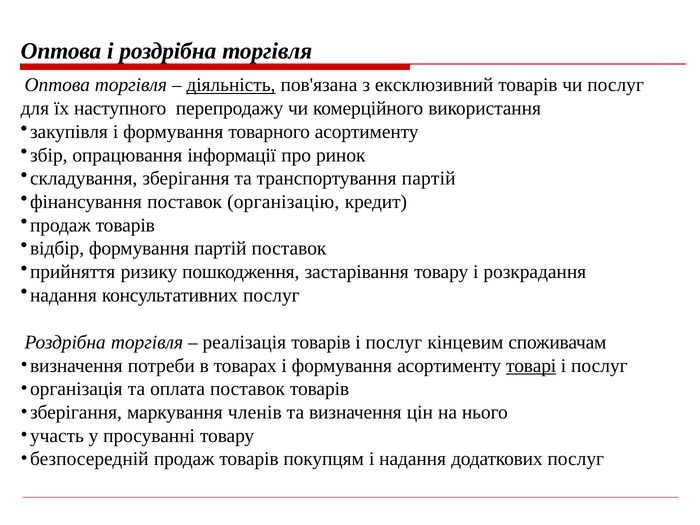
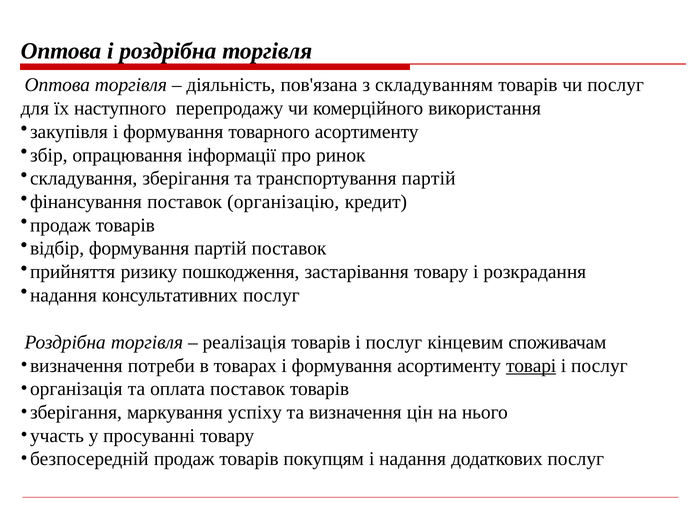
діяльність underline: present -> none (231, 85)
ексклюзивний: ексклюзивний -> складуванням (434, 85)
членів: членів -> успіху (255, 412)
